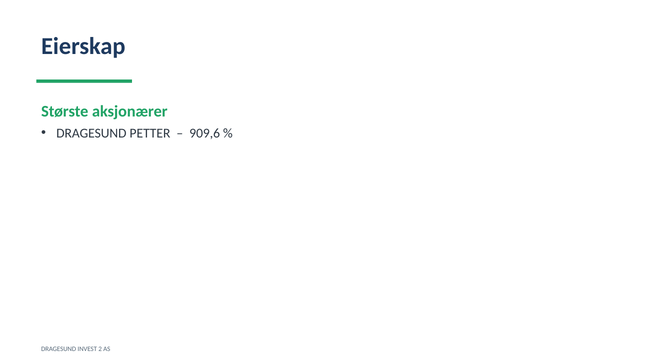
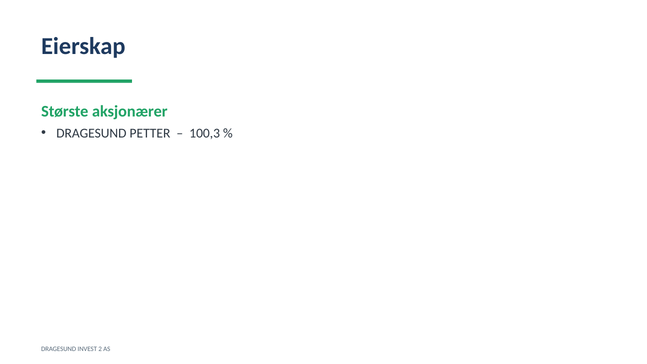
909,6: 909,6 -> 100,3 (205, 133)
